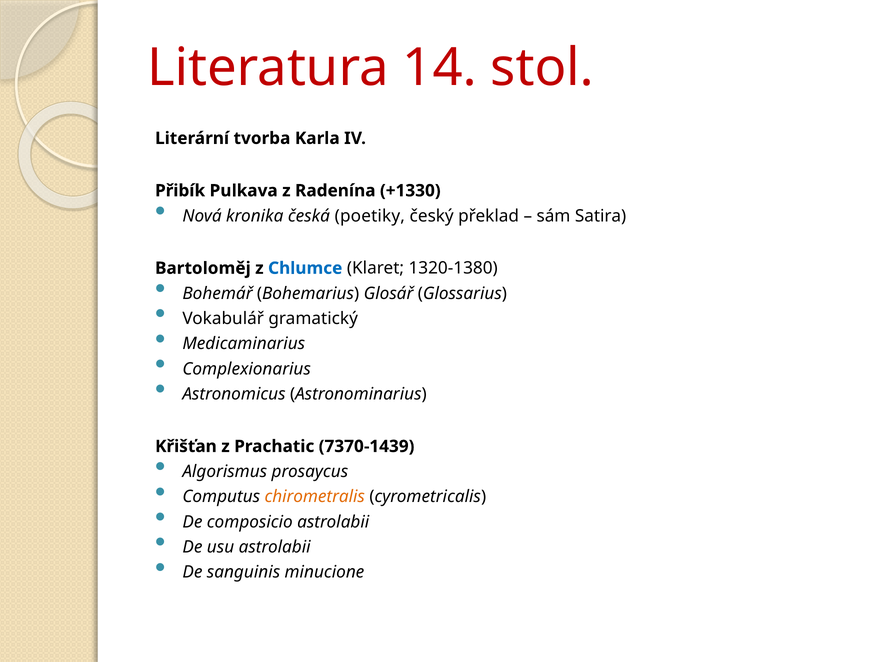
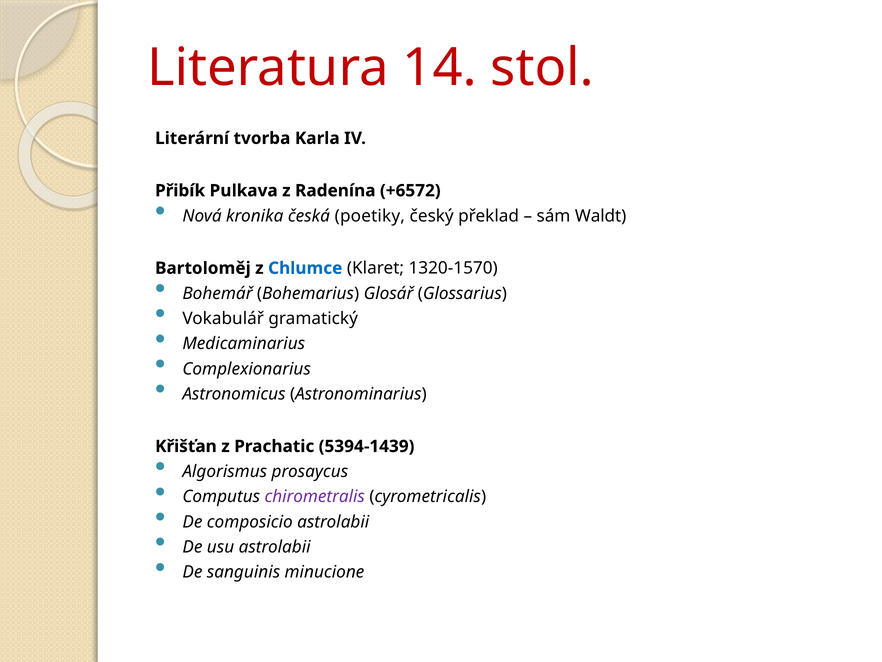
+1330: +1330 -> +6572 (410, 191)
Satira: Satira -> Waldt (601, 216)
1320-1380: 1320-1380 -> 1320-1570 (453, 268)
7370-1439: 7370-1439 -> 5394-1439 (367, 446)
chirometralis colour: orange -> purple (315, 496)
